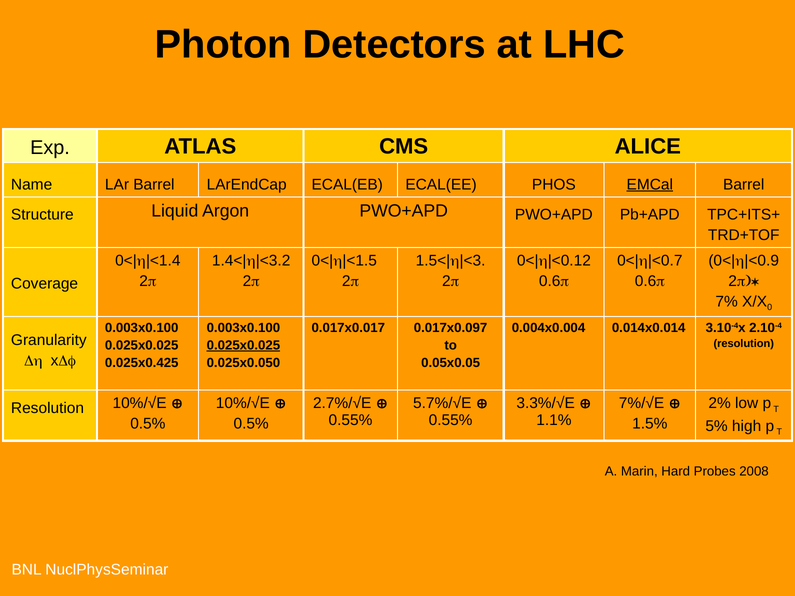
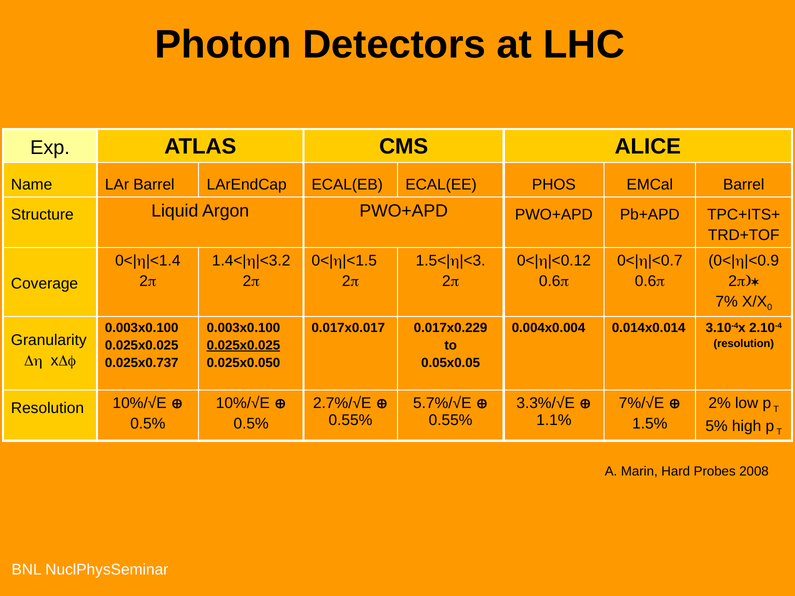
EMCal underline: present -> none (650, 185)
0.017x0.097: 0.017x0.097 -> 0.017x0.229 (451, 328)
0.025x0.425: 0.025x0.425 -> 0.025x0.737 (142, 363)
